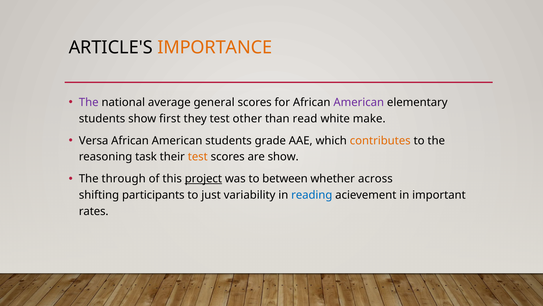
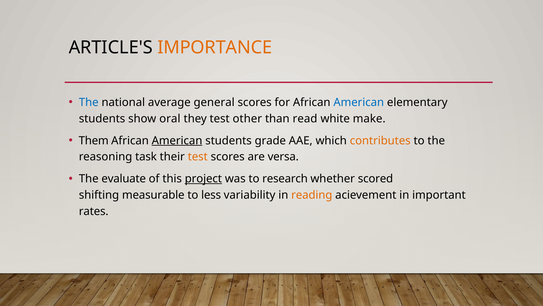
The colour: purple -> blue (89, 102)
American colour: purple -> blue (359, 102)
first: first -> oral (170, 118)
Versa: Versa -> Them (94, 140)
American underline: none -> present (177, 140)
are show: show -> versa (283, 157)
through: through -> evaluate (124, 179)
between: between -> research (285, 179)
across: across -> scored (375, 179)
participants: participants -> measurable (153, 195)
just: just -> less (211, 195)
reading colour: blue -> orange (312, 195)
